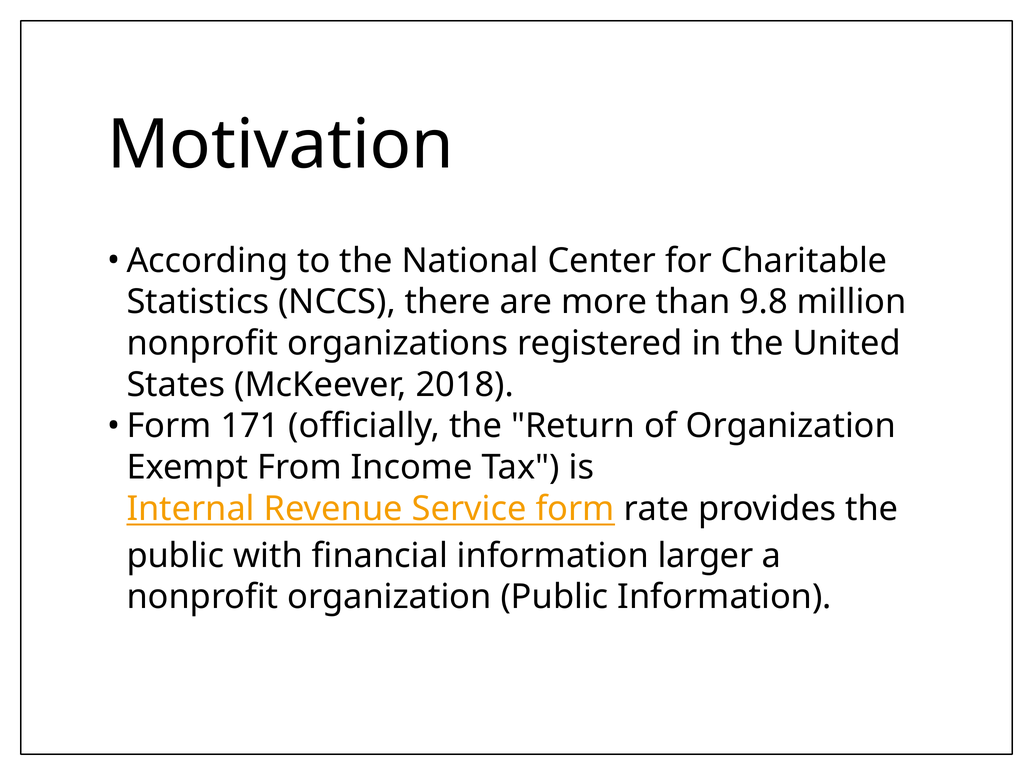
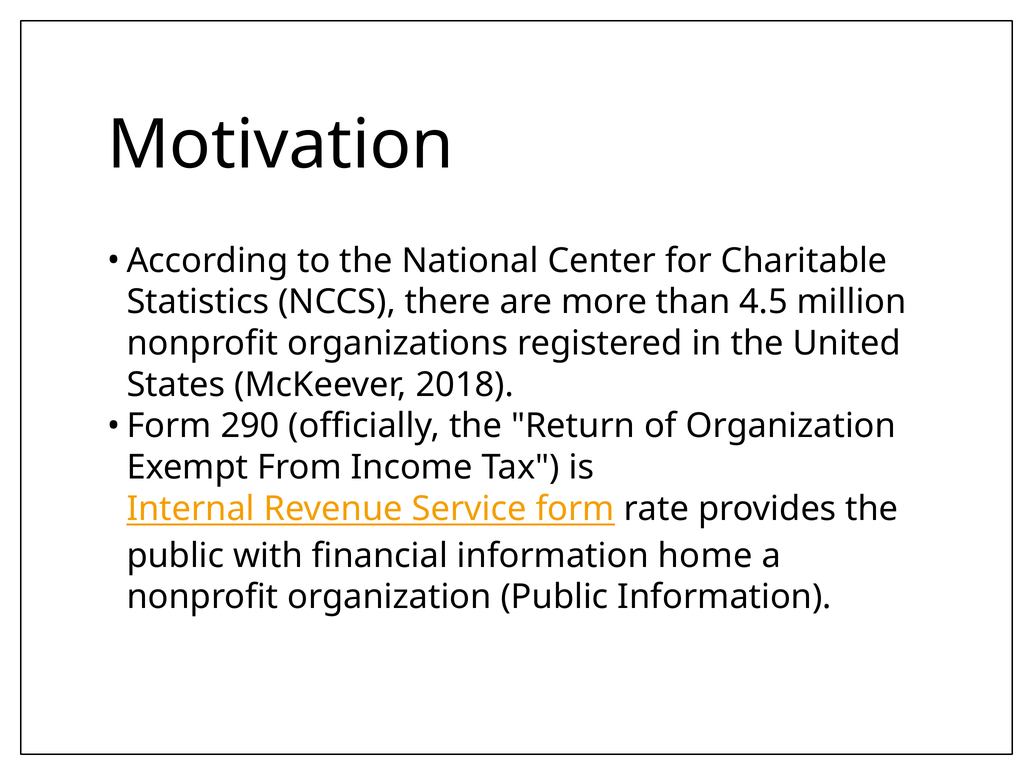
9.8: 9.8 -> 4.5 (764, 302)
171: 171 -> 290 (250, 426)
larger: larger -> home (705, 556)
